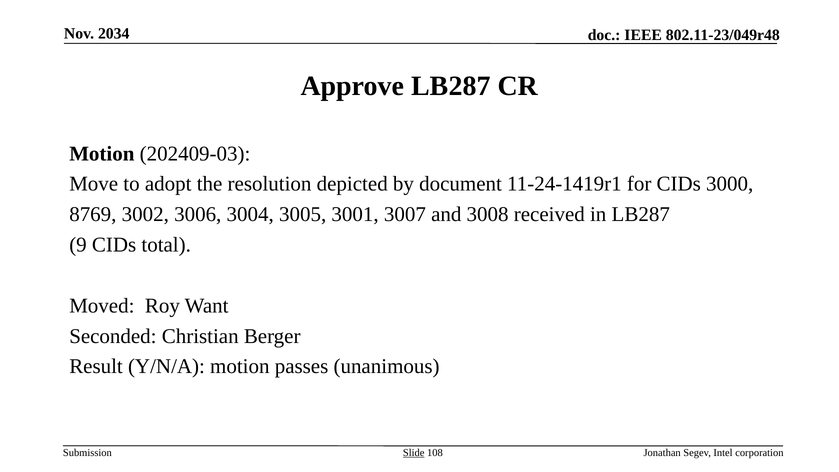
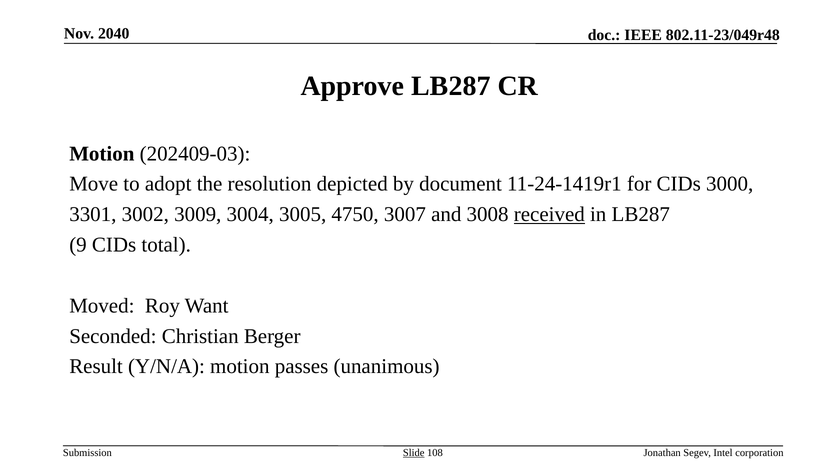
2034: 2034 -> 2040 (114, 33)
8769: 8769 -> 3301 (93, 214)
3006: 3006 -> 3009 (198, 214)
3001: 3001 -> 4750 (355, 214)
received underline: none -> present (549, 214)
